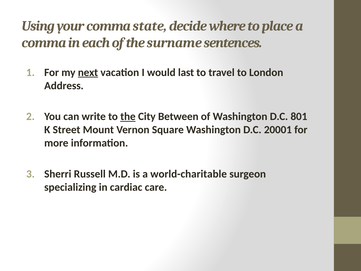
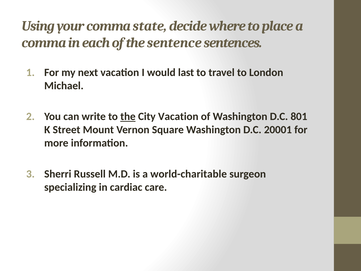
surname: surname -> sentence (174, 43)
next underline: present -> none (88, 72)
Address: Address -> Michael (64, 86)
City Between: Between -> Vacation (178, 116)
